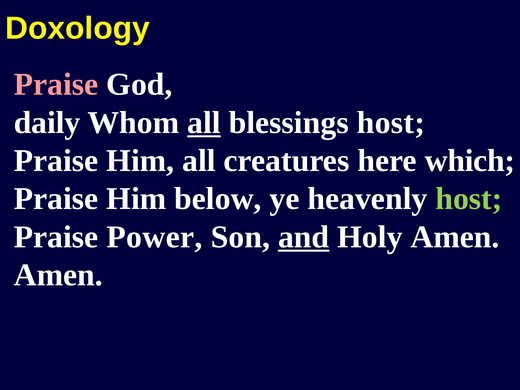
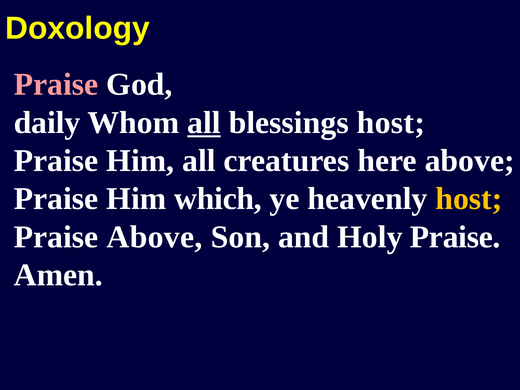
here which: which -> above (470, 161)
below: below -> which (218, 199)
host colour: light green -> yellow (469, 199)
Praise Power: Power -> Above (155, 237)
and underline: present -> none (304, 237)
Holy Amen: Amen -> Praise (455, 237)
